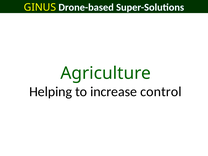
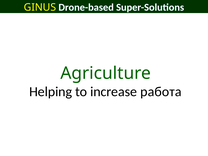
control: control -> работа (161, 92)
